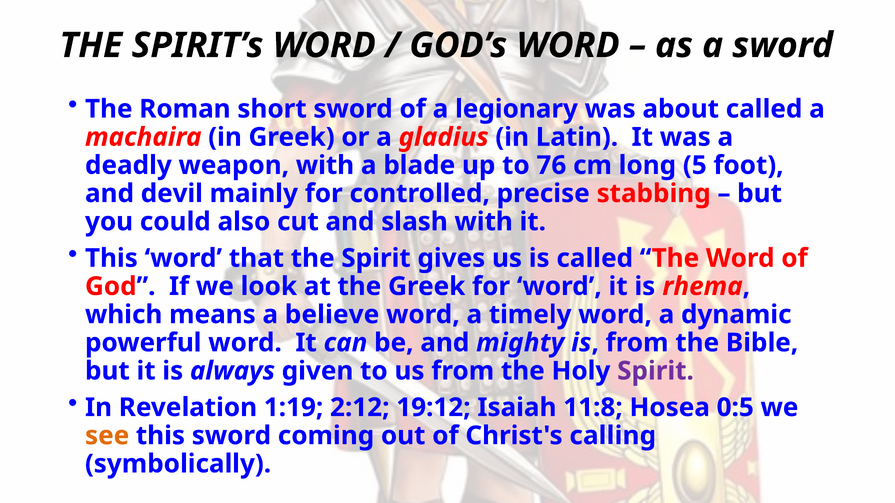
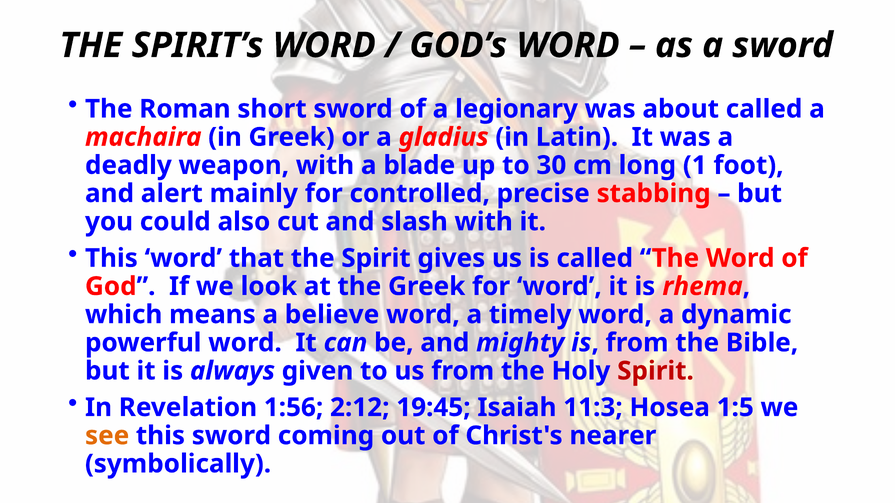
76: 76 -> 30 (551, 165)
5: 5 -> 1 (695, 165)
devil: devil -> alert (172, 194)
Spirit colour: purple -> red (655, 371)
1:19: 1:19 -> 1:56 (294, 408)
19:12: 19:12 -> 19:45 (433, 408)
11:8: 11:8 -> 11:3 (593, 408)
0:5: 0:5 -> 1:5 (735, 408)
calling: calling -> nearer (613, 436)
